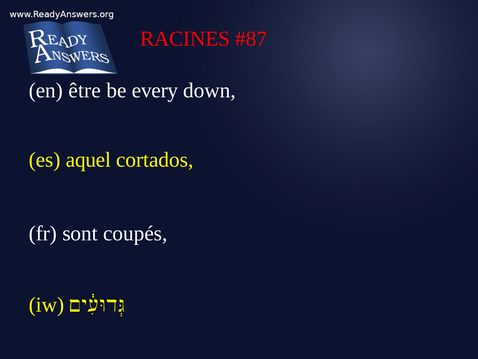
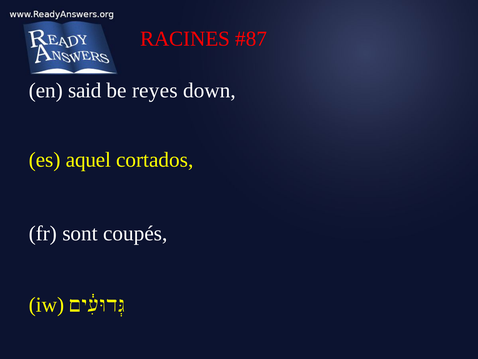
être: être -> said (85, 90)
every: every -> reyes (155, 90)
